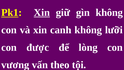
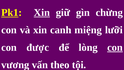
gìn không: không -> chừng (109, 13)
canh không: không -> miệng (88, 30)
con underline: none -> present (115, 47)
